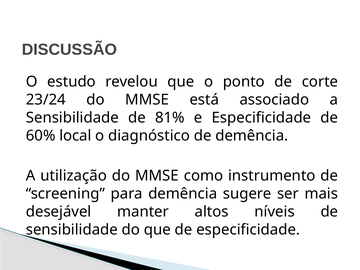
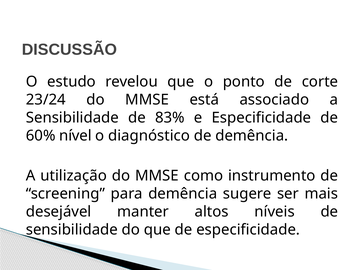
81%: 81% -> 83% (170, 118)
local: local -> nível (75, 136)
